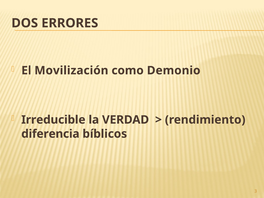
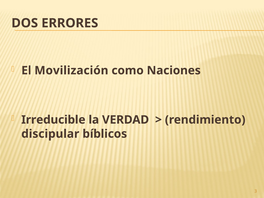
Demonio: Demonio -> Naciones (174, 70)
diferencia: diferencia -> discipular (50, 134)
